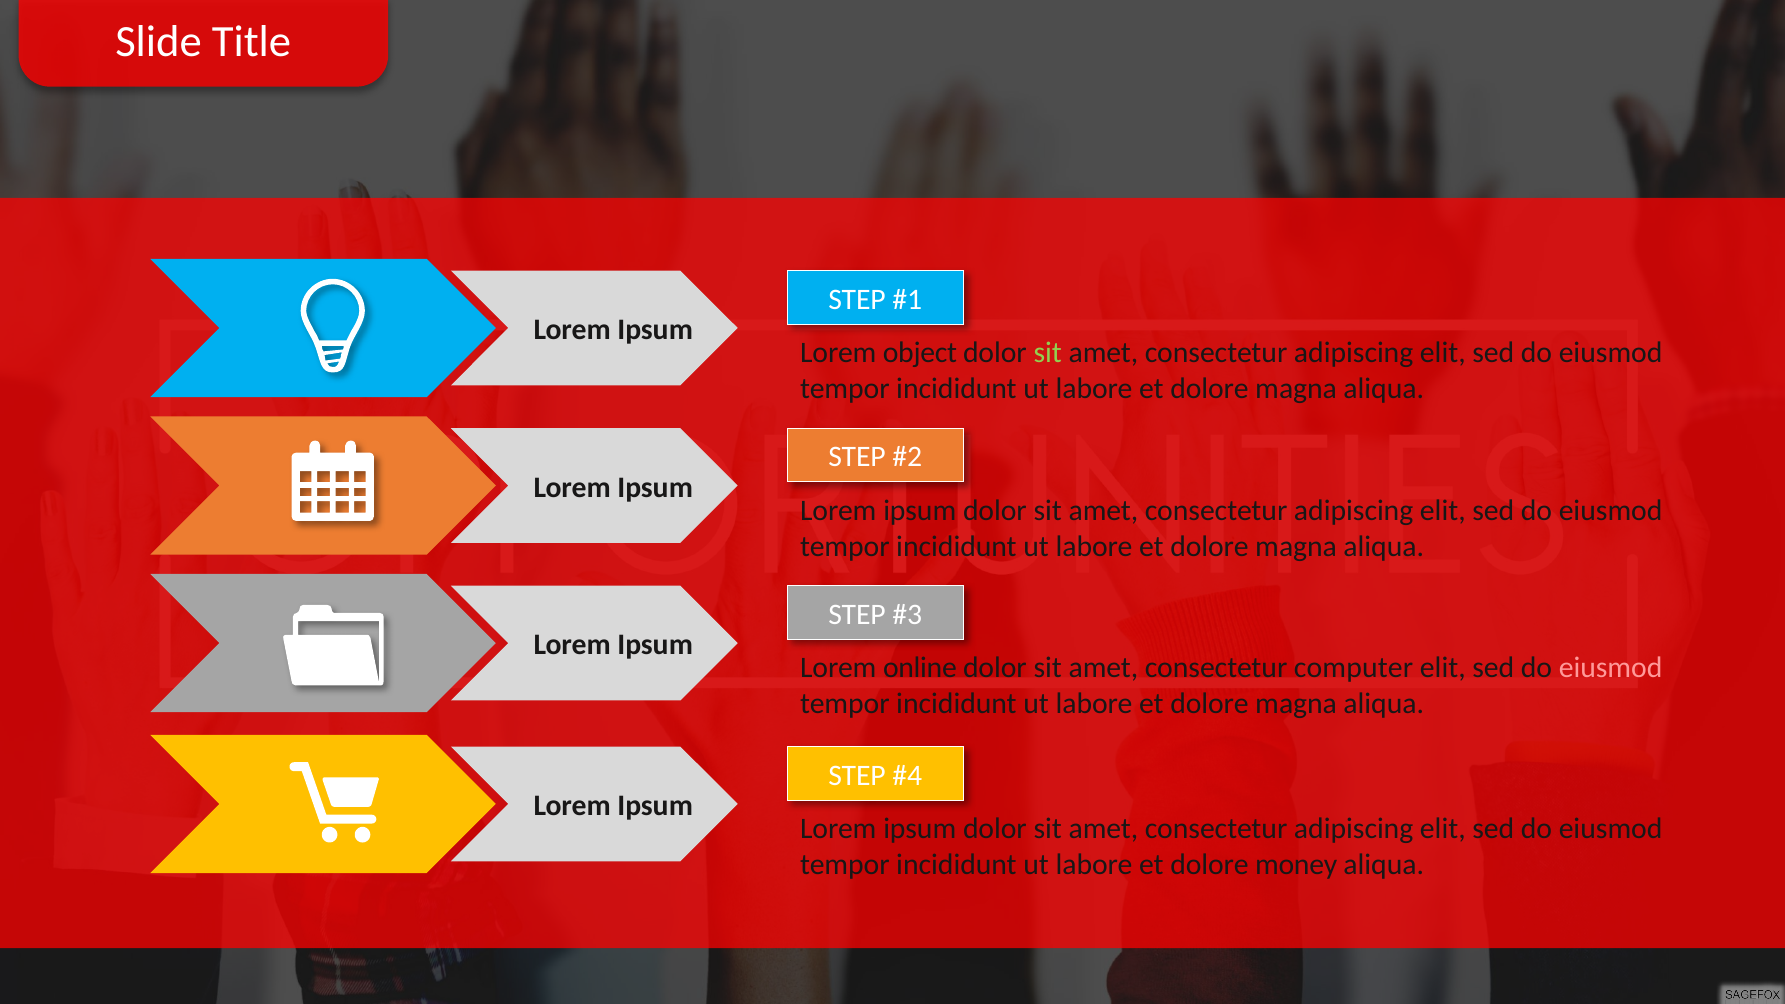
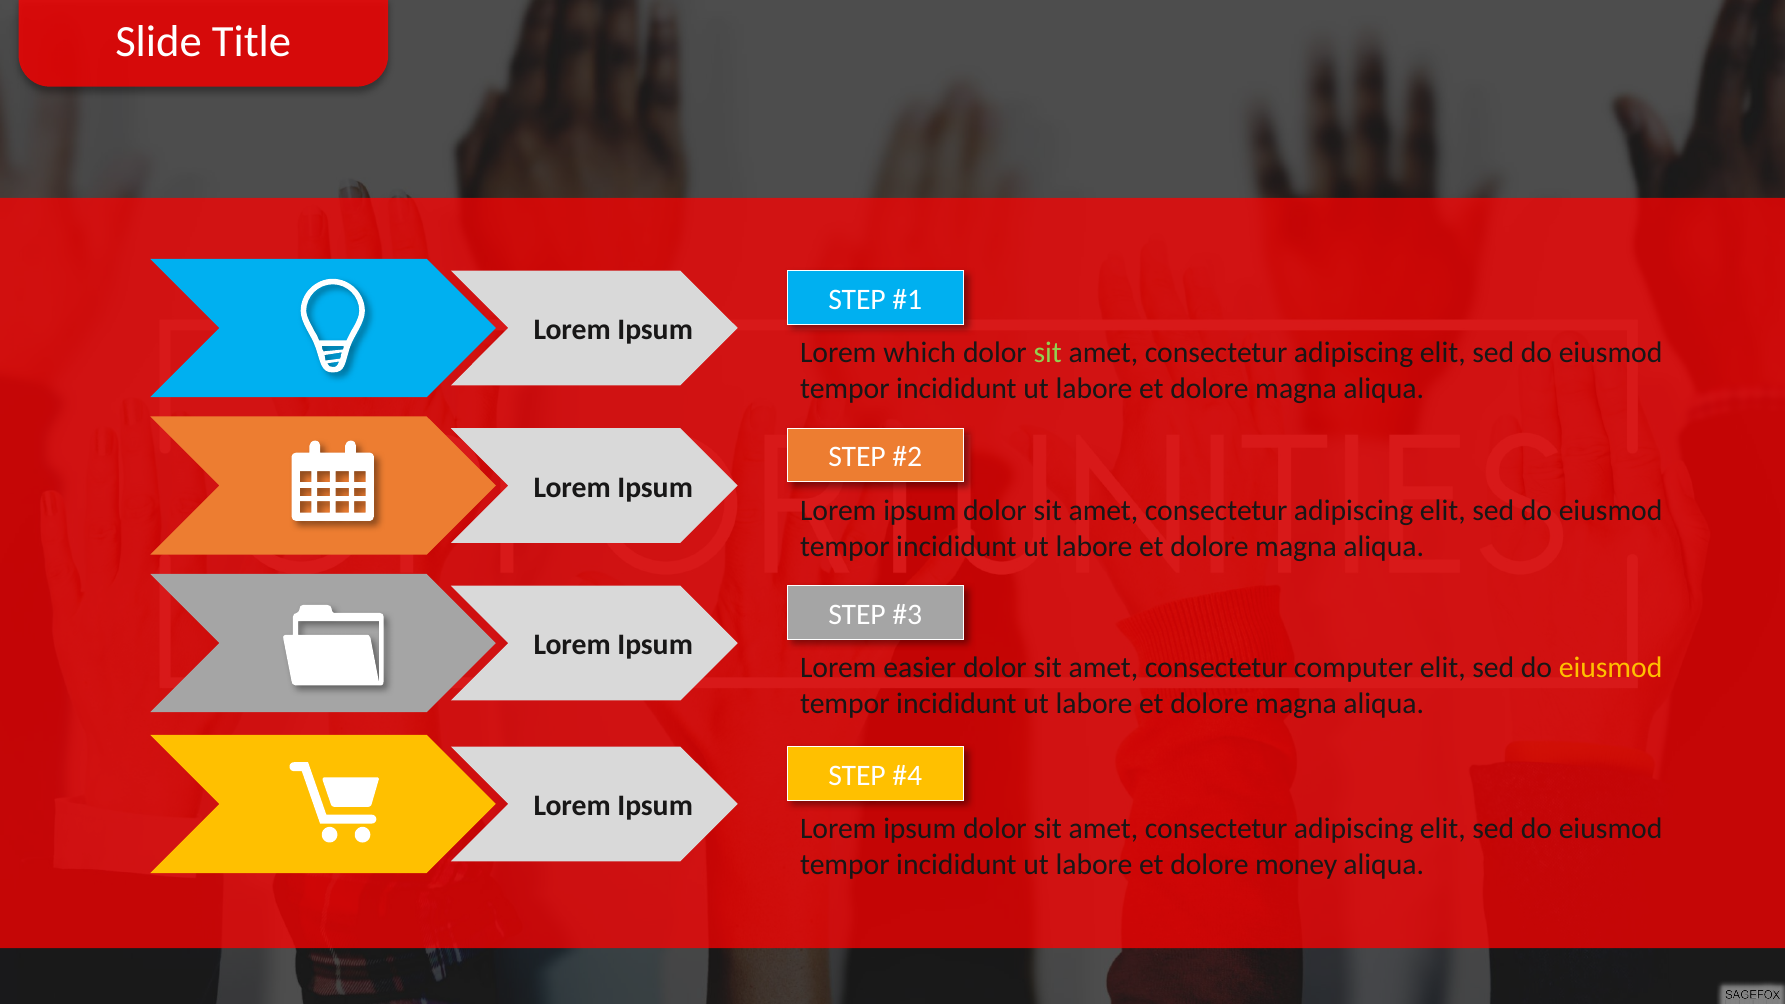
object: object -> which (920, 353)
online: online -> easier (920, 668)
eiusmod colour: pink -> yellow (1611, 668)
